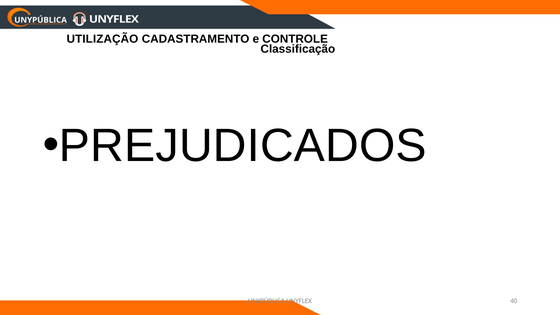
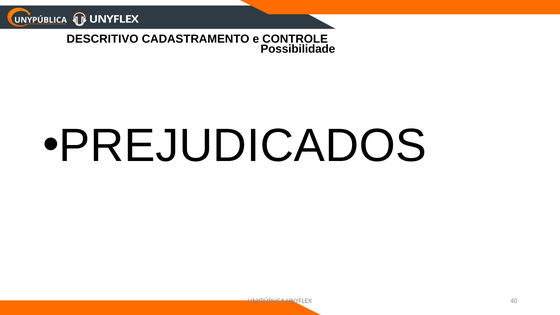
UTILIZAÇÃO: UTILIZAÇÃO -> DESCRITIVO (102, 39)
Classificação: Classificação -> Possibilidade (298, 49)
